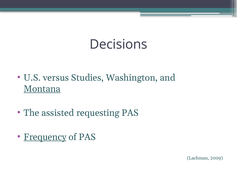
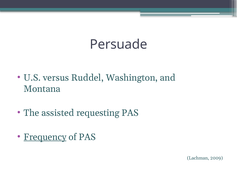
Decisions: Decisions -> Persuade (119, 44)
Studies: Studies -> Ruddel (87, 78)
Montana underline: present -> none (42, 89)
